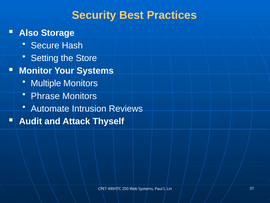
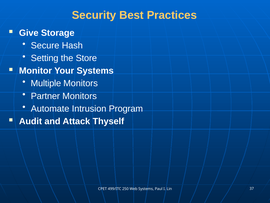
Also: Also -> Give (29, 33)
Phrase: Phrase -> Partner (45, 96)
Reviews: Reviews -> Program (126, 108)
